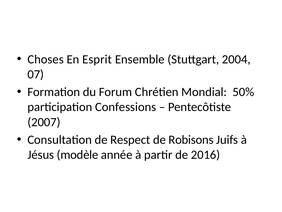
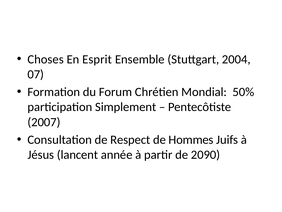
Confessions: Confessions -> Simplement (126, 107)
Robisons: Robisons -> Hommes (191, 139)
modèle: modèle -> lancent (77, 154)
2016: 2016 -> 2090 (206, 154)
